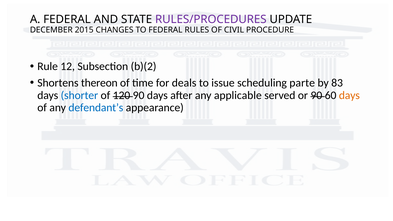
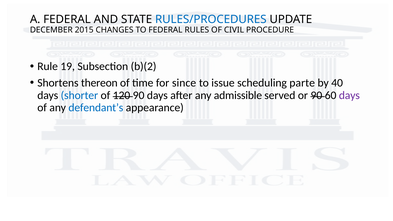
RULES/PROCEDURES colour: purple -> blue (211, 19)
12: 12 -> 19 (68, 66)
deals: deals -> since (184, 83)
83: 83 -> 40 (337, 83)
applicable: applicable -> admissible (238, 95)
days colour: orange -> purple (349, 95)
